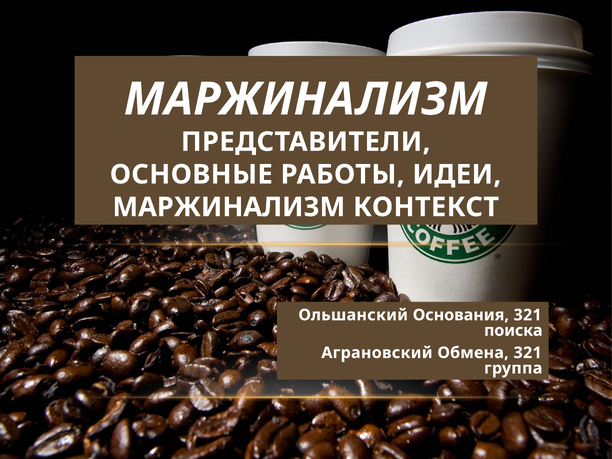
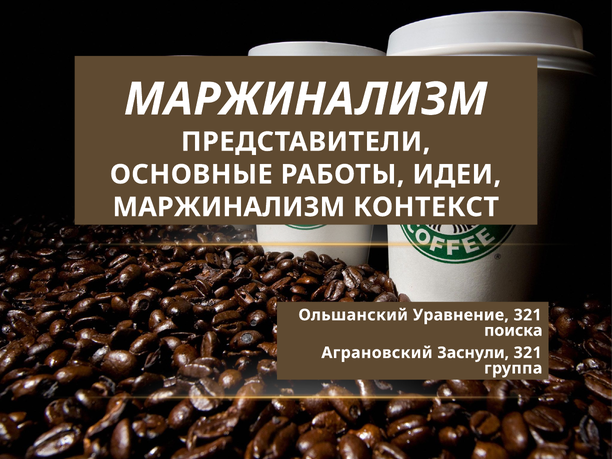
Основания: Основания -> Уравнение (461, 315)
Обмена: Обмена -> Заснули (473, 353)
